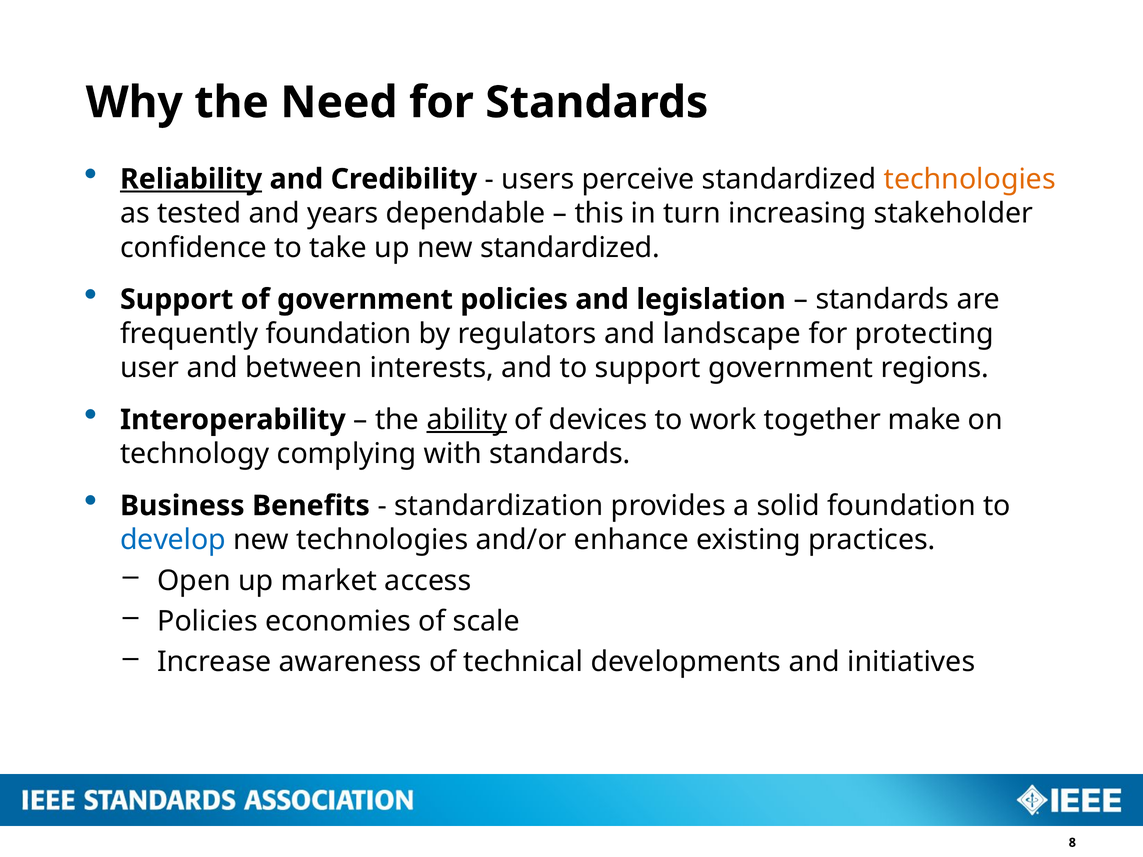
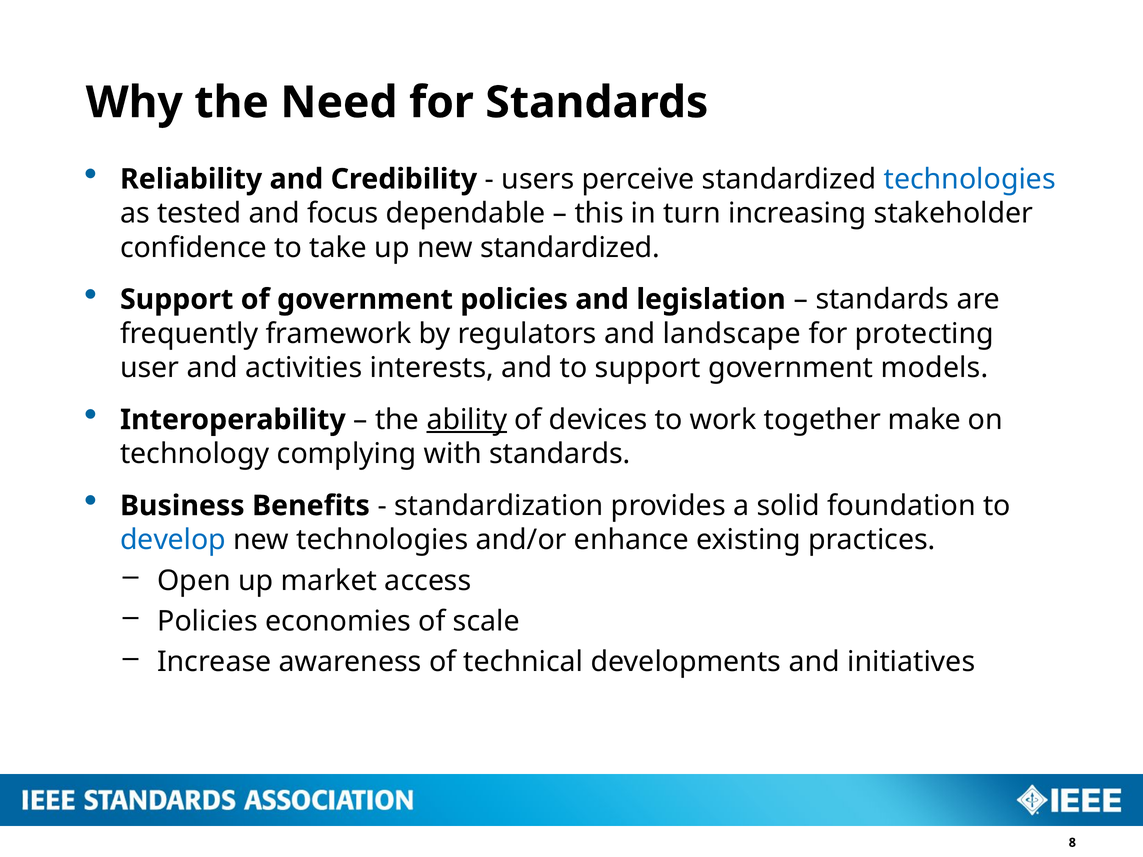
Reliability underline: present -> none (191, 179)
technologies colour: orange -> blue (970, 179)
years: years -> focus (343, 213)
frequently foundation: foundation -> framework (339, 334)
between: between -> activities (304, 368)
regions: regions -> models (935, 368)
